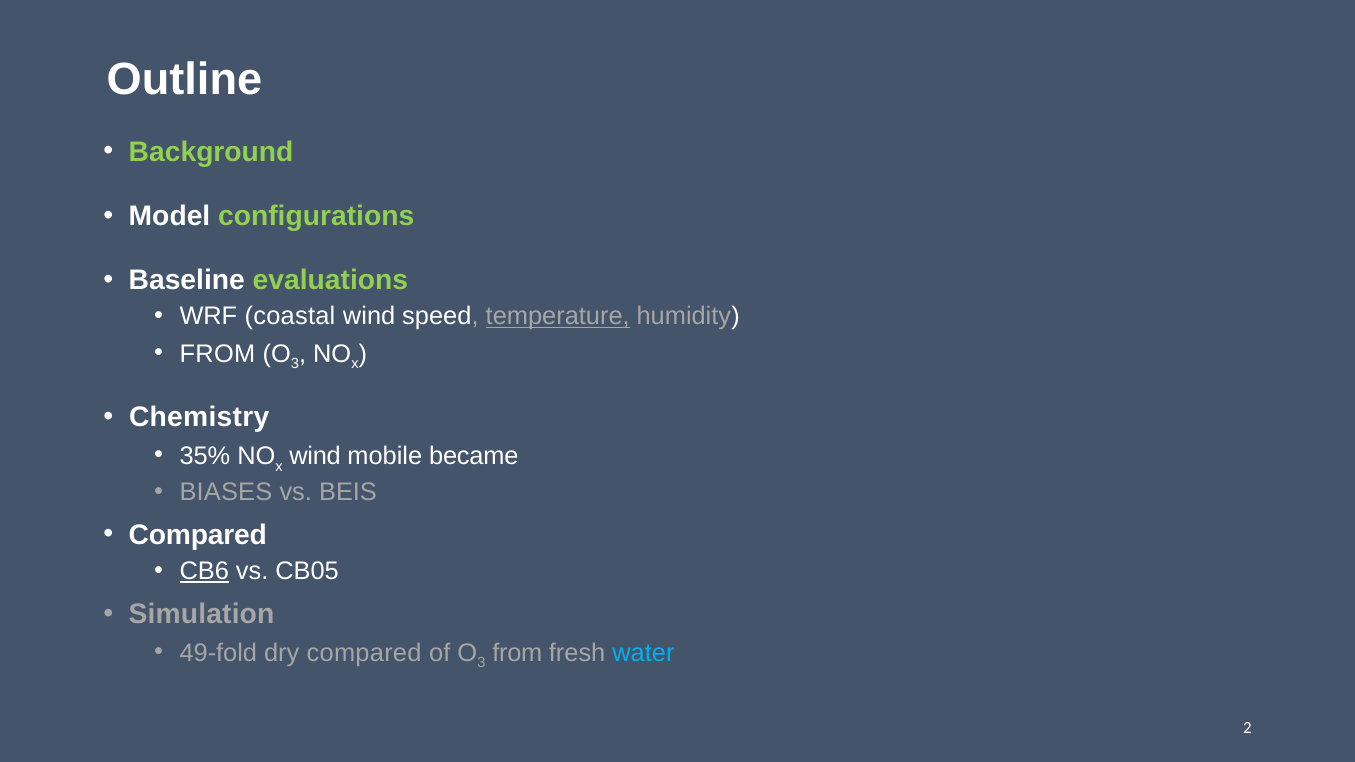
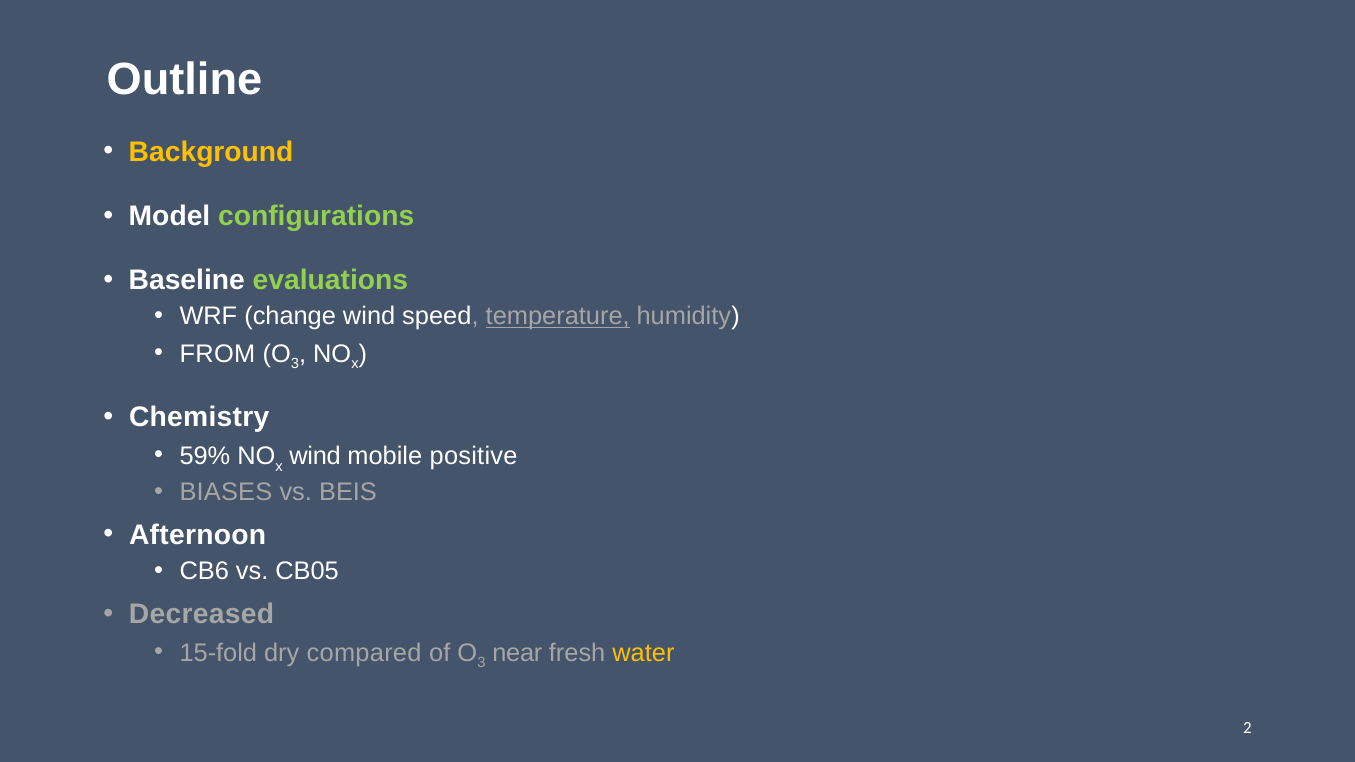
Background colour: light green -> yellow (211, 152)
coastal: coastal -> change (290, 317)
35%: 35% -> 59% (205, 457)
became: became -> positive (474, 457)
Compared: Compared -> Afternoon (198, 535)
CB6 underline: present -> none (204, 571)
Simulation: Simulation -> Decreased (201, 614)
49-fold: 49-fold -> 15-fold (218, 653)
from: from -> near (517, 653)
water colour: light blue -> yellow (643, 653)
